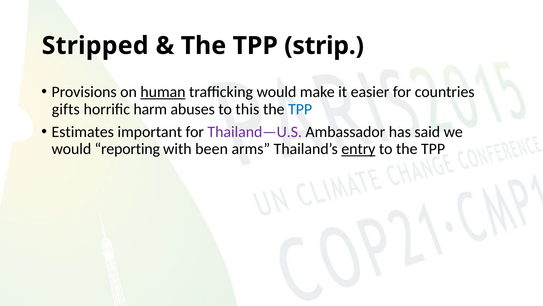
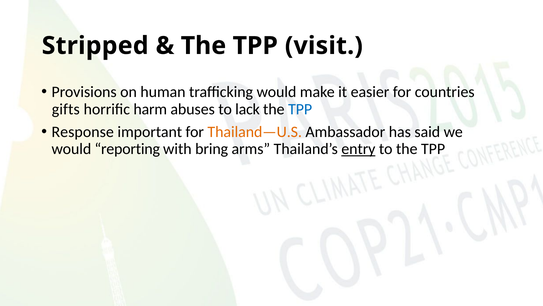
strip: strip -> visit (324, 46)
human underline: present -> none (163, 92)
this: this -> lack (248, 109)
Estimates: Estimates -> Response (83, 132)
Thailand—U.S colour: purple -> orange (255, 132)
been: been -> bring (212, 149)
